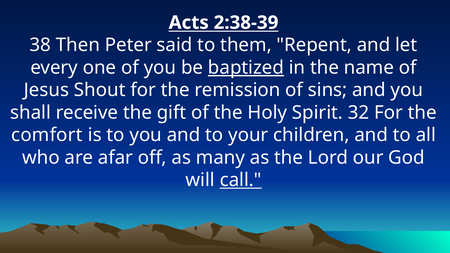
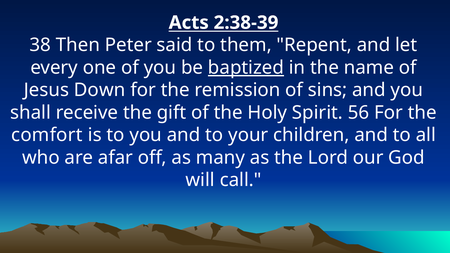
Shout: Shout -> Down (100, 90)
32: 32 -> 56 (359, 113)
call underline: present -> none (241, 180)
